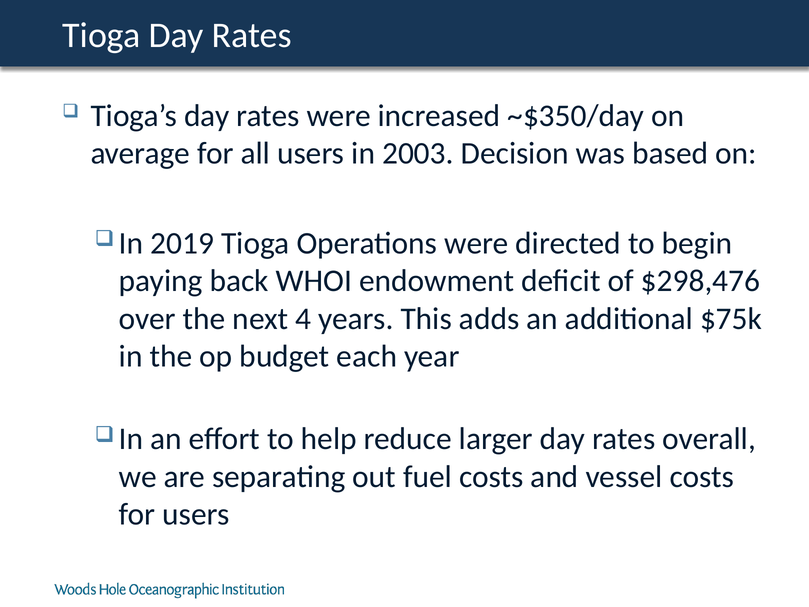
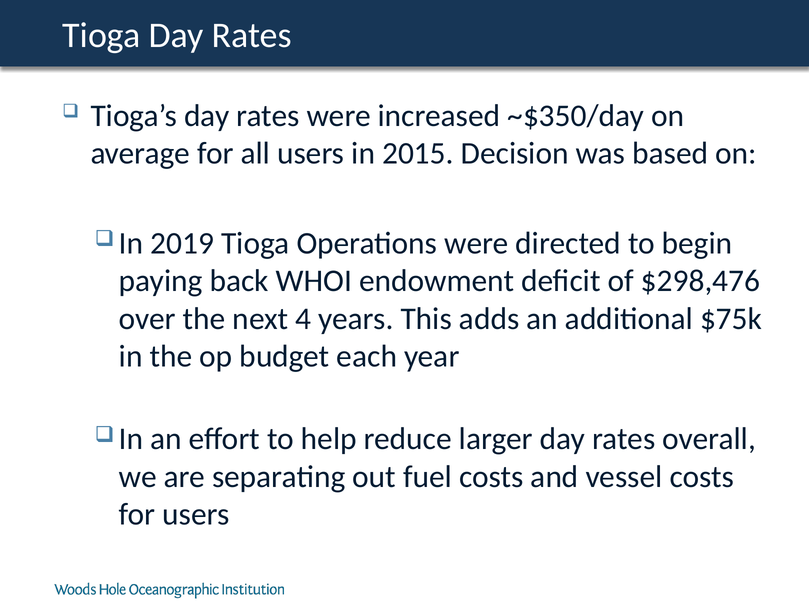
2003: 2003 -> 2015 (418, 153)
